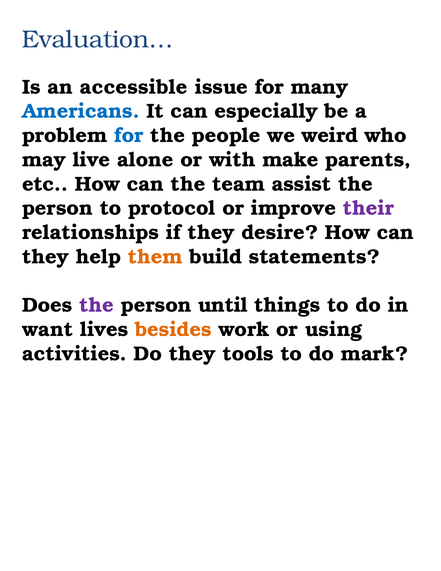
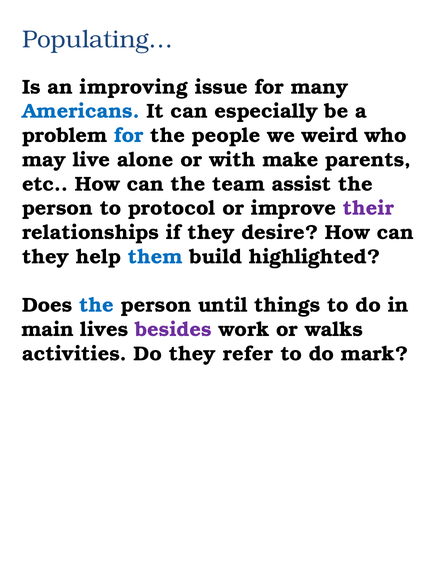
Evaluation…: Evaluation… -> Populating… (97, 39)
accessible: accessible -> improving (134, 87)
them colour: orange -> blue (155, 257)
statements: statements -> highlighted (314, 257)
the colour: purple -> blue (97, 305)
want: want -> main (48, 329)
besides colour: orange -> purple (173, 329)
using: using -> walks (334, 329)
tools: tools -> refer (248, 353)
